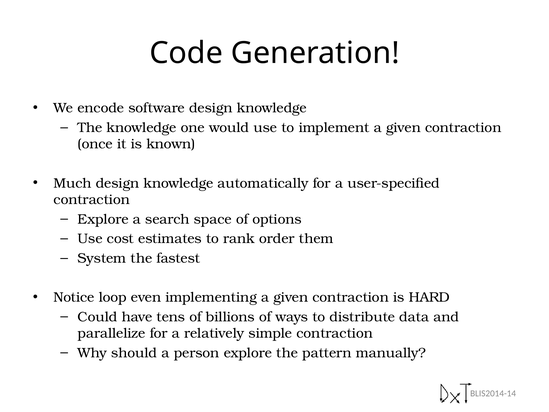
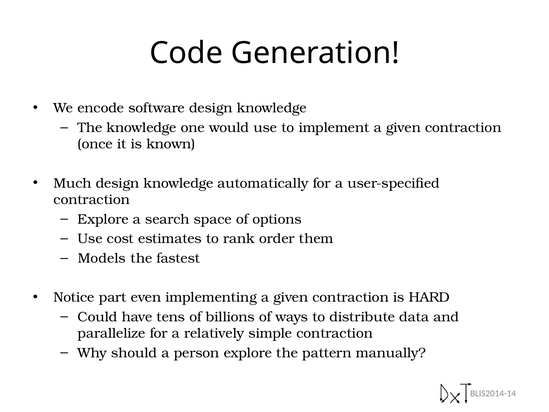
System: System -> Models (102, 258)
loop: loop -> part (113, 297)
